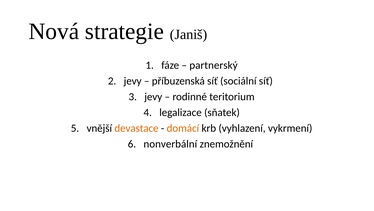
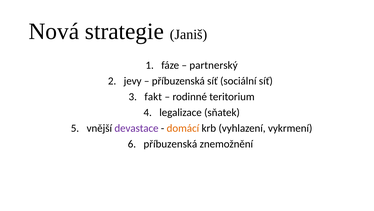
jevy: jevy -> fakt (153, 96)
devastace colour: orange -> purple (136, 128)
nonverbální: nonverbální -> příbuzenská (170, 143)
